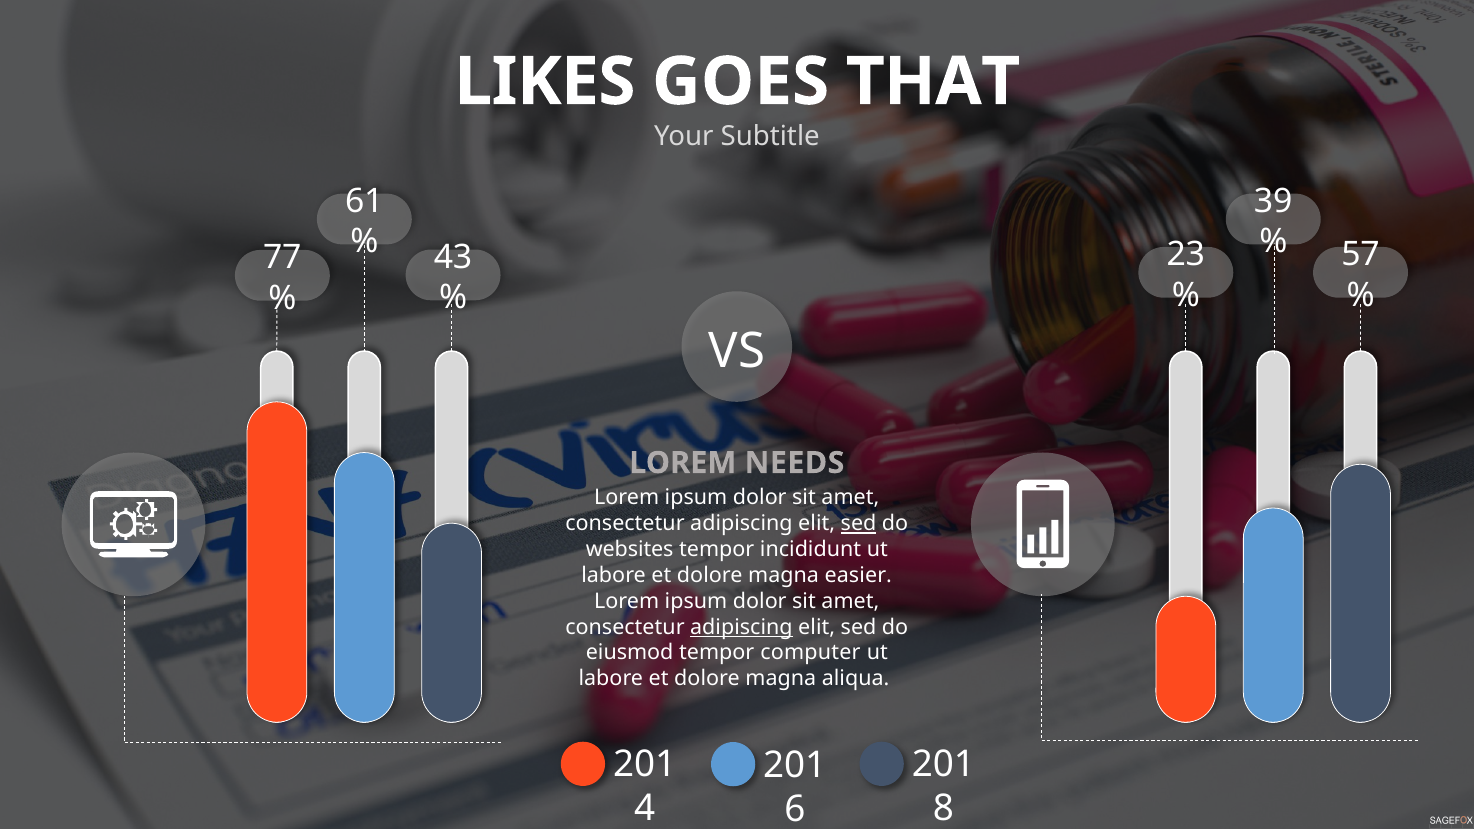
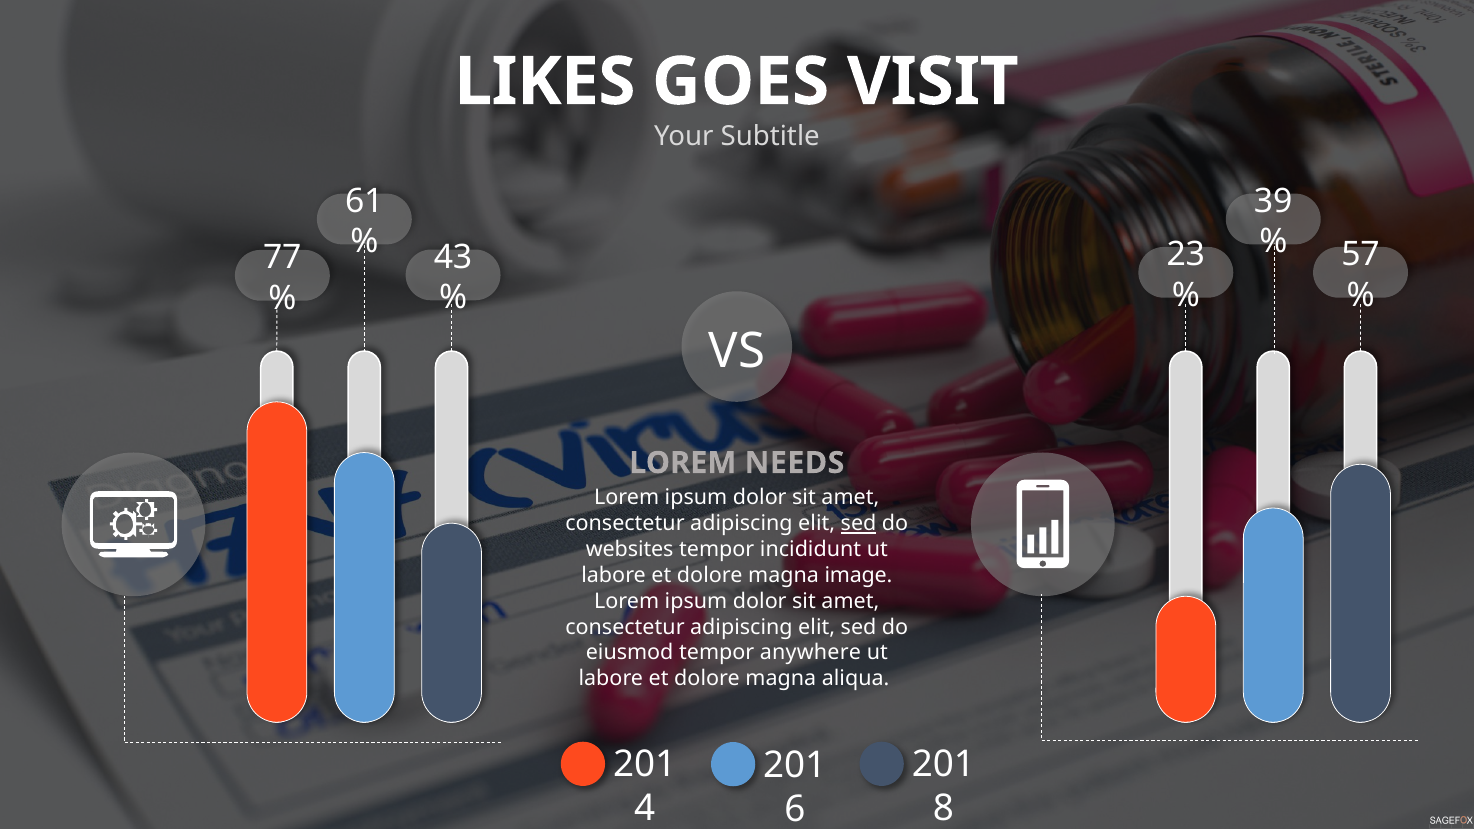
THAT: THAT -> VISIT (933, 82)
easier: easier -> image (858, 575)
adipiscing underline: present -> none (741, 627)
computer: computer -> anywhere (810, 653)
